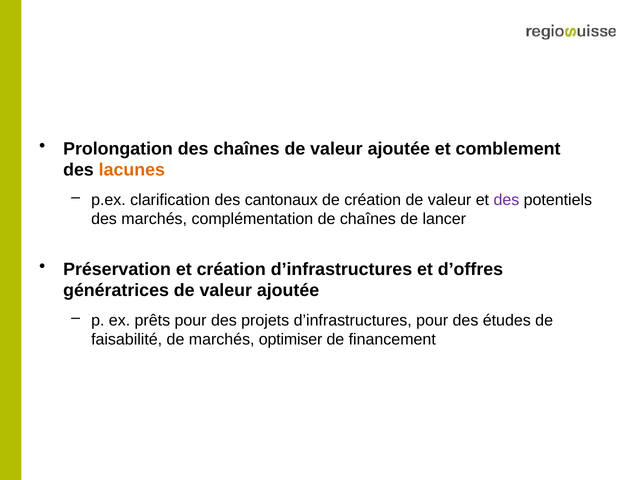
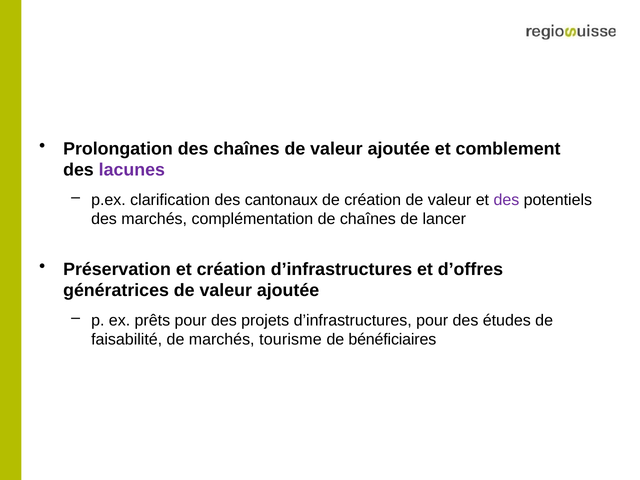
lacunes colour: orange -> purple (132, 170)
optimiser: optimiser -> tourisme (290, 339)
financement: financement -> bénéficiaires (392, 339)
